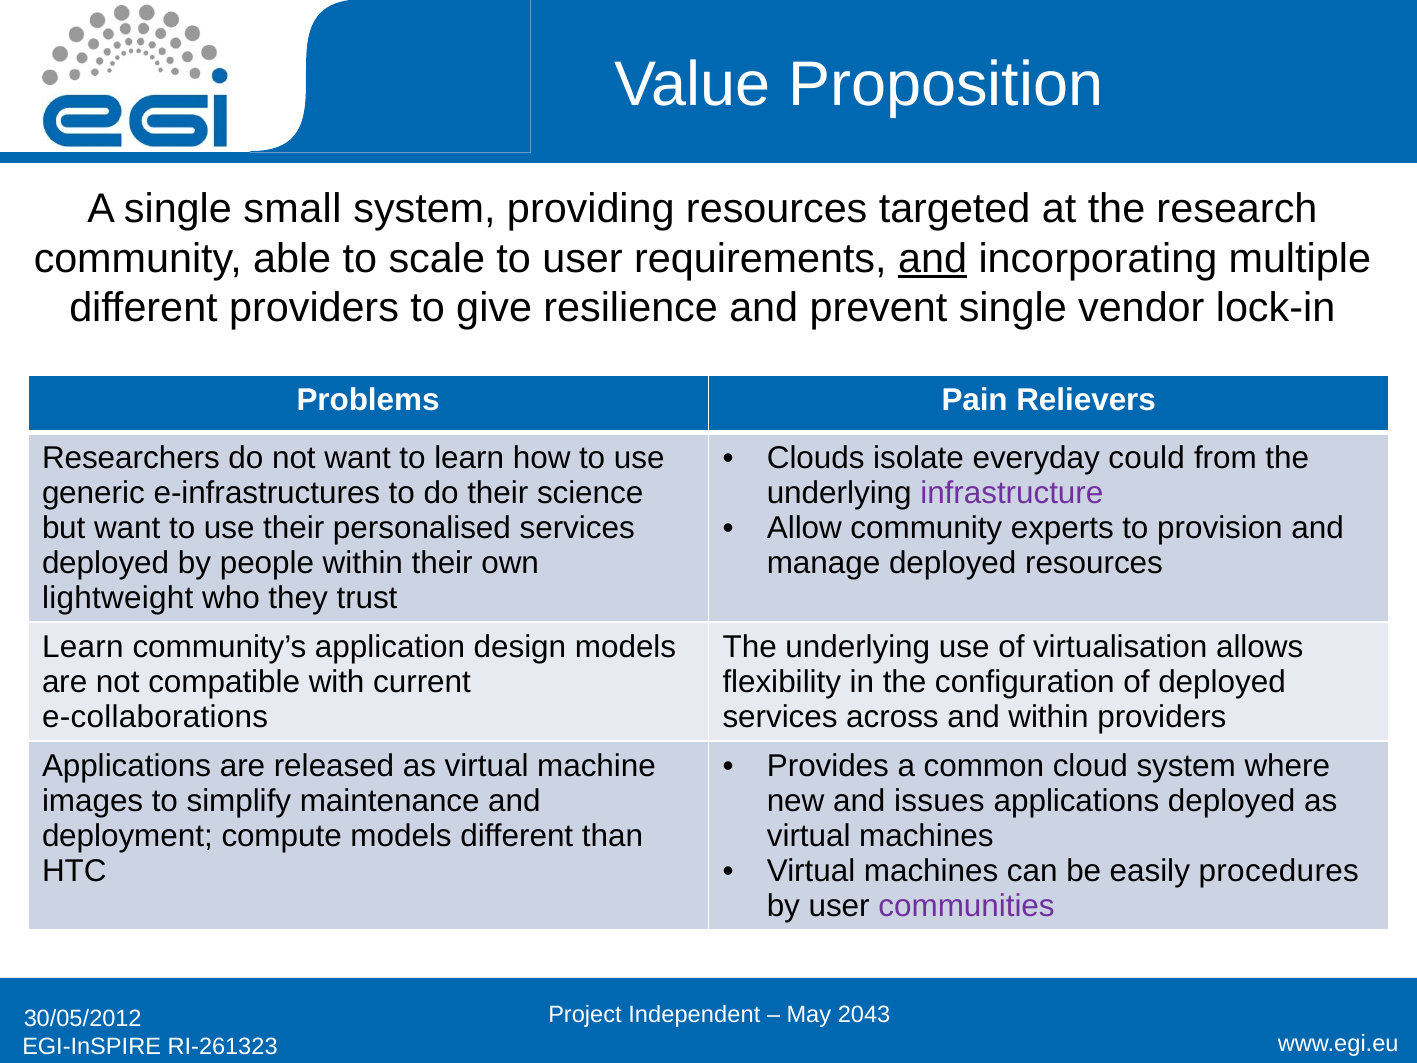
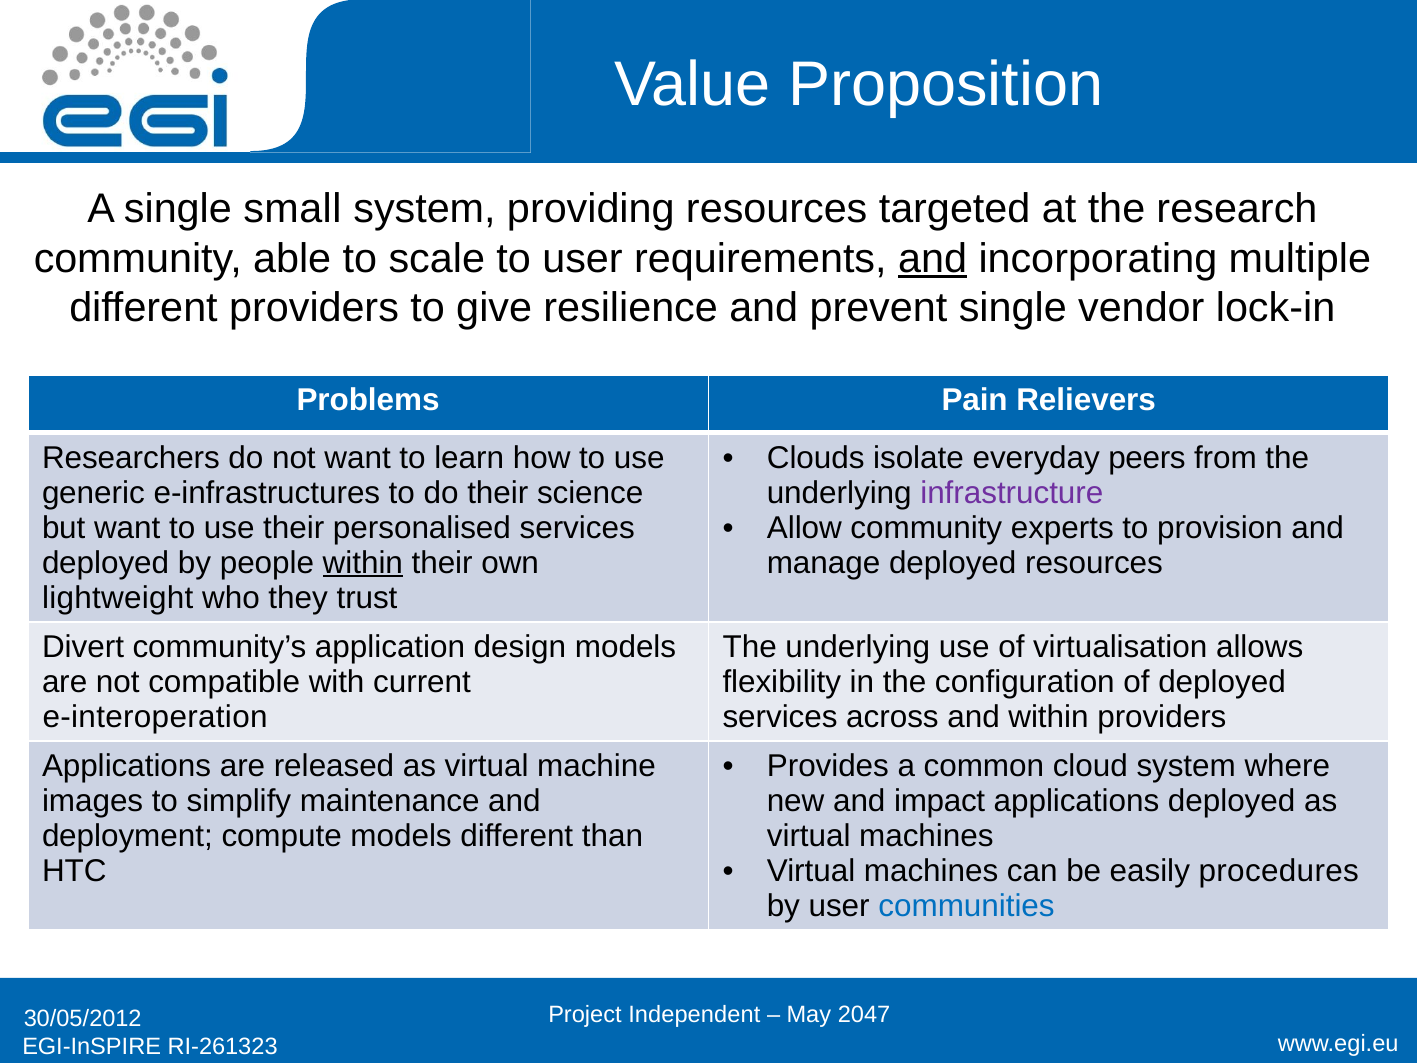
could: could -> peers (1147, 458)
within underline: none -> present (363, 563)
Learn: Learn -> Divert (83, 647)
e-collaborations: e-collaborations -> e-interoperation (155, 717)
issues: issues -> impact (940, 801)
communities colour: purple -> blue (967, 906)
2043: 2043 -> 2047 (864, 1015)
